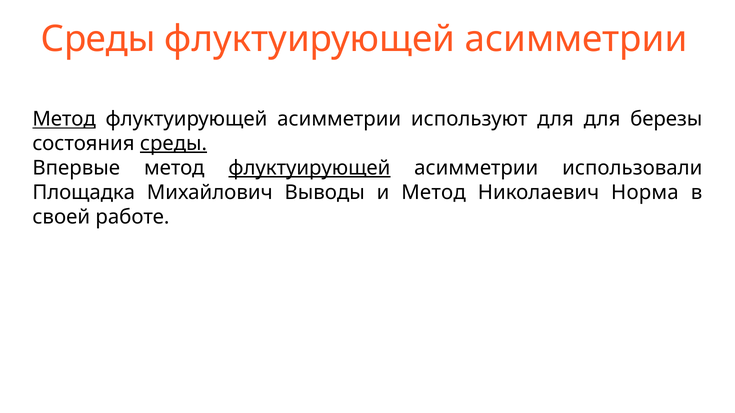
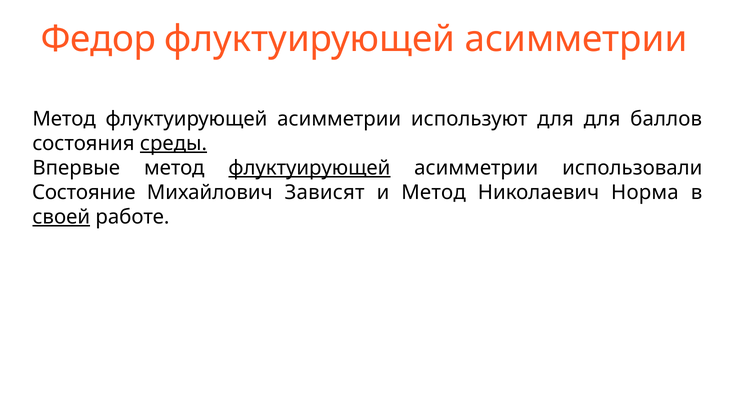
Среды: Среды -> Федор (98, 39)
Метод underline: present -> none (64, 119)
березы: березы -> баллов (666, 119)
Площадка: Площадка -> Состояние (84, 193)
Выводы: Выводы -> Зависят (325, 193)
своей underline: none -> present (61, 217)
